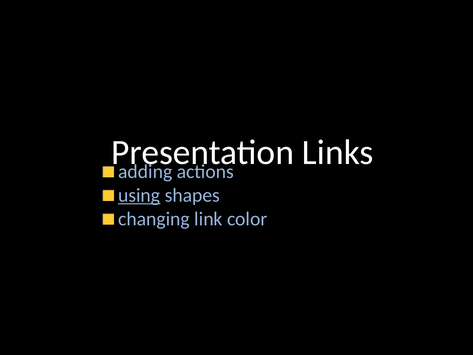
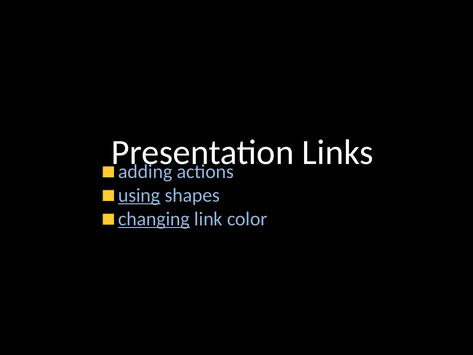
changing underline: none -> present (154, 219)
